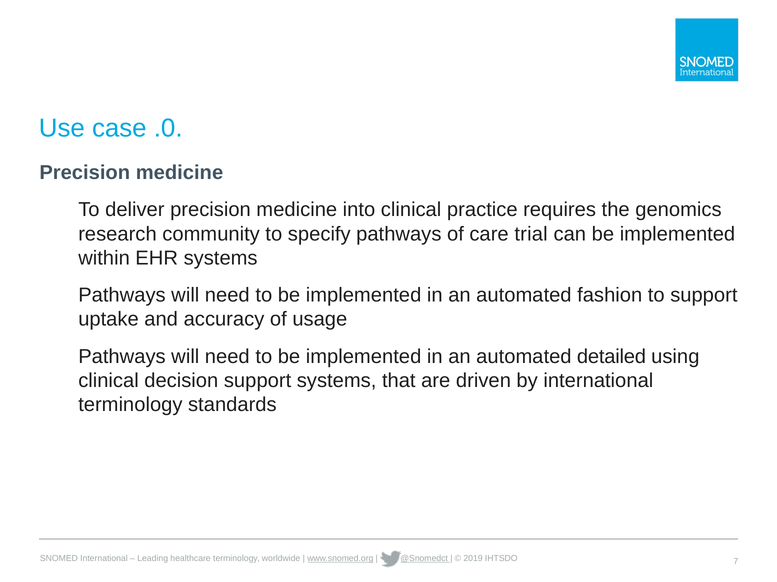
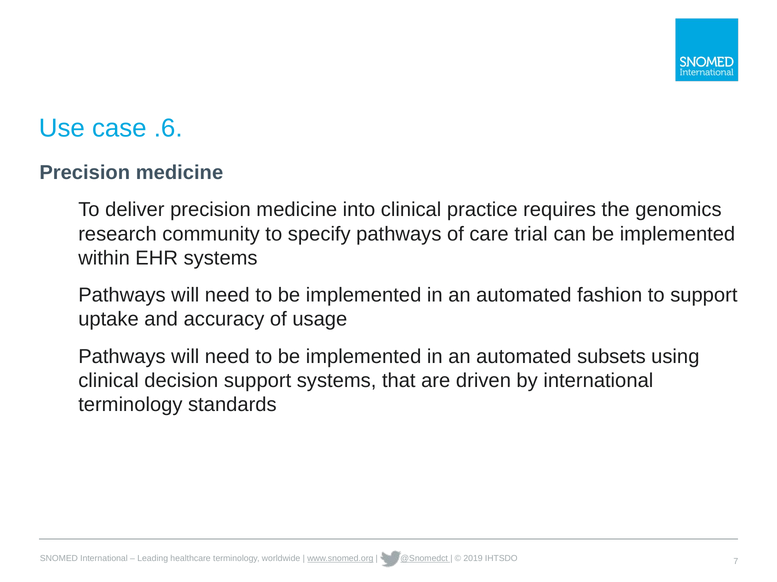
.0: .0 -> .6 (168, 128)
detailed: detailed -> subsets (611, 357)
